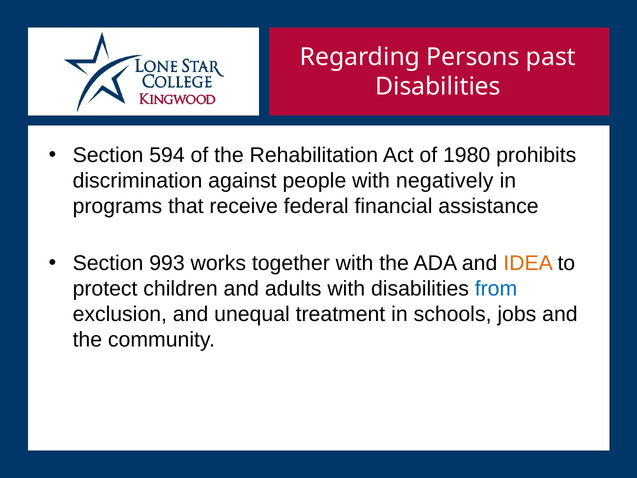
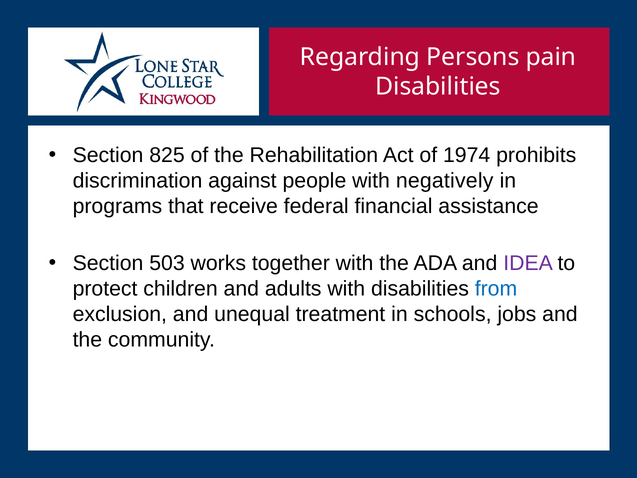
past: past -> pain (551, 57)
594: 594 -> 825 (167, 155)
1980: 1980 -> 1974 (467, 155)
993: 993 -> 503 (167, 263)
IDEA colour: orange -> purple (528, 263)
